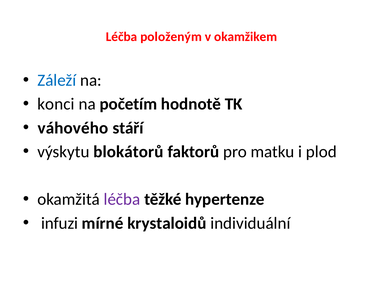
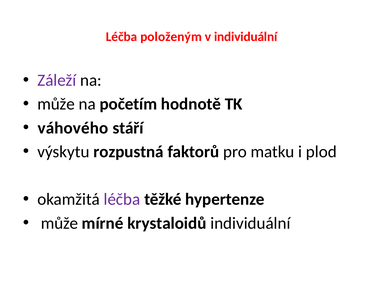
v okamžikem: okamžikem -> individuální (246, 37)
Záleží colour: blue -> purple (57, 80)
konci: konci -> může (56, 104)
blokátorů: blokátorů -> rozpustná (129, 152)
infuzi: infuzi -> může (60, 223)
